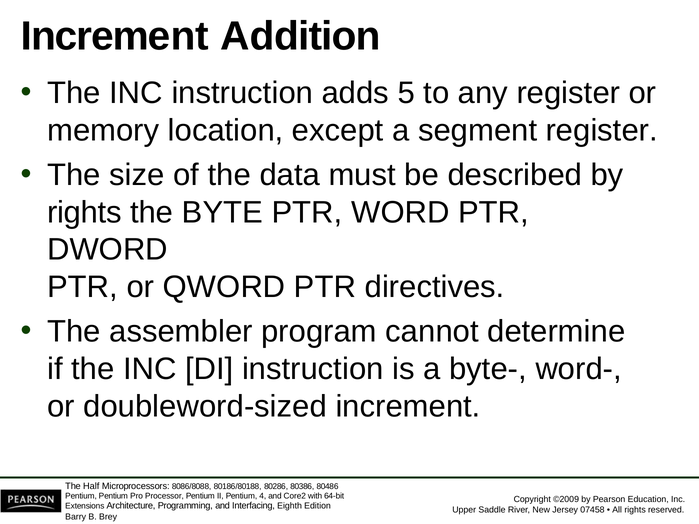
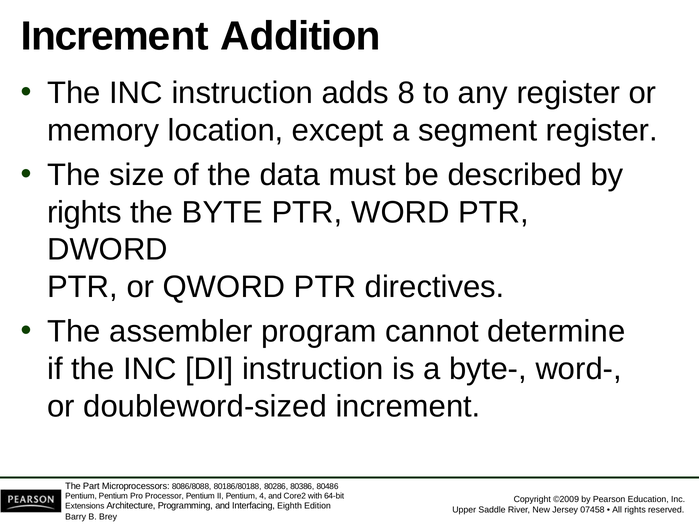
5: 5 -> 8 (406, 93)
Half: Half -> Part (91, 486)
